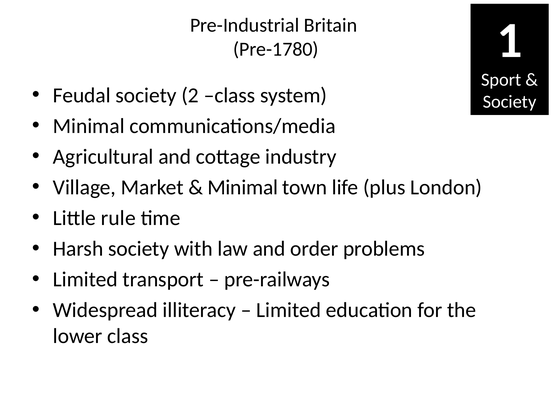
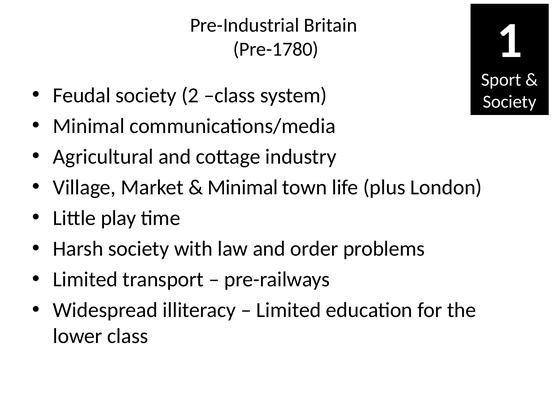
rule: rule -> play (118, 218)
